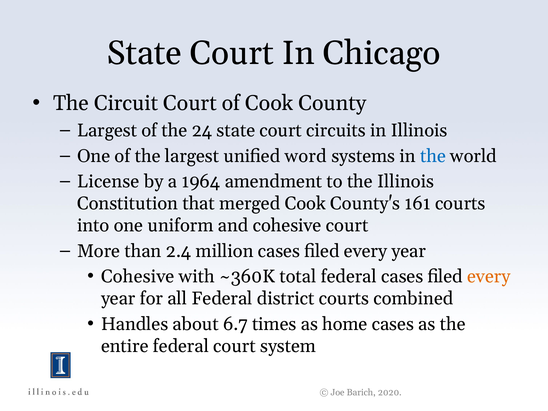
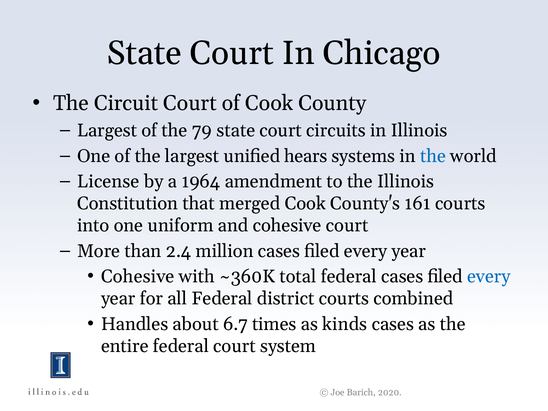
24: 24 -> 79 (202, 130)
word: word -> hears (306, 156)
every colour: orange -> blue (489, 277)
home: home -> kinds (345, 324)
